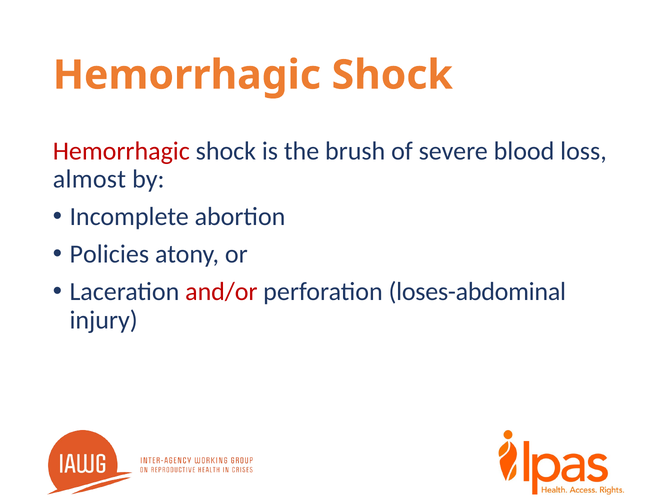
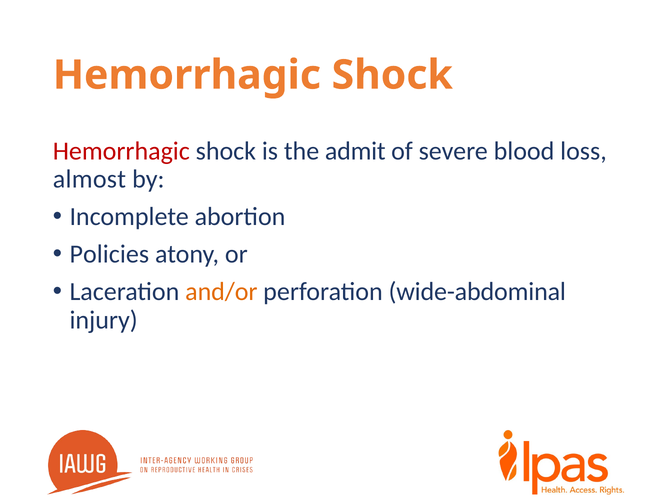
brush: brush -> admit (355, 151)
and/or colour: red -> orange (221, 292)
loses-abdominal: loses-abdominal -> wide-abdominal (477, 292)
